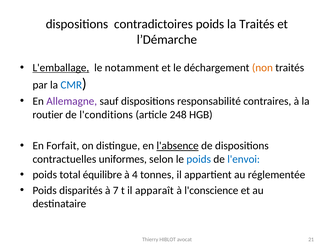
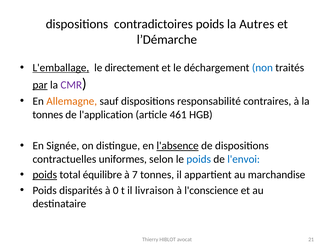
la Traités: Traités -> Autres (257, 24)
notamment: notamment -> directement (132, 68)
non colour: orange -> blue (262, 68)
par underline: none -> present (40, 85)
CMR colour: blue -> purple (71, 85)
Allemagne colour: purple -> orange (72, 101)
routier: routier -> tonnes (48, 114)
l'conditions: l'conditions -> l'application (106, 114)
248: 248 -> 461 (178, 114)
Forfait: Forfait -> Signée (63, 146)
poids underline: none -> present (45, 174)
4: 4 -> 7 (135, 174)
réglementée: réglementée -> marchandise (277, 174)
7: 7 -> 0 (116, 190)
apparaît: apparaît -> livraison (154, 190)
